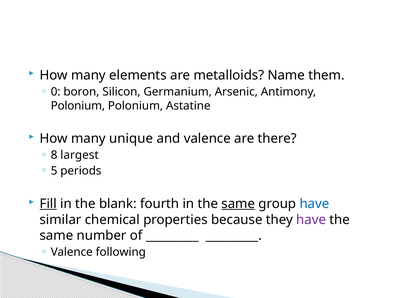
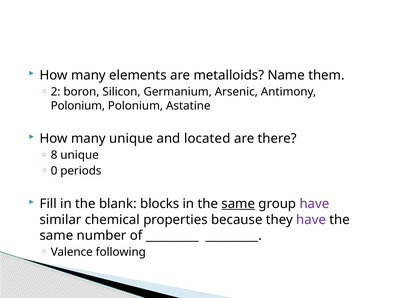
0: 0 -> 2 (56, 92)
and valence: valence -> located (207, 138)
8 largest: largest -> unique (80, 155)
5: 5 -> 0 (54, 171)
Fill underline: present -> none (48, 204)
fourth: fourth -> blocks (160, 204)
have colour: blue -> purple (314, 204)
